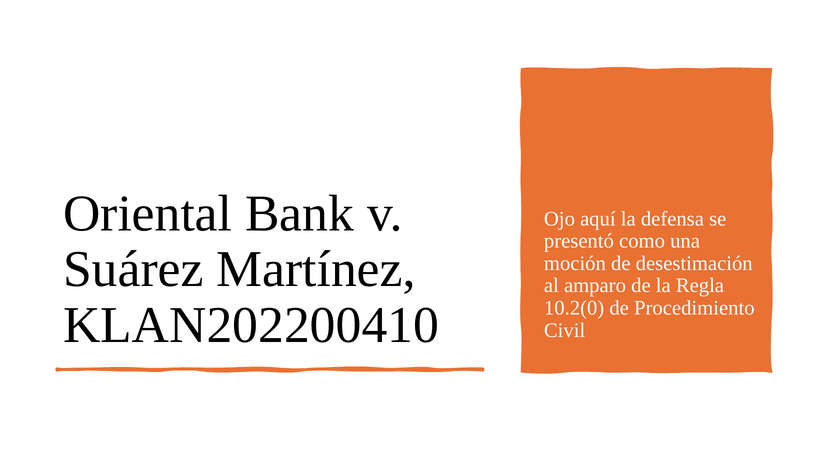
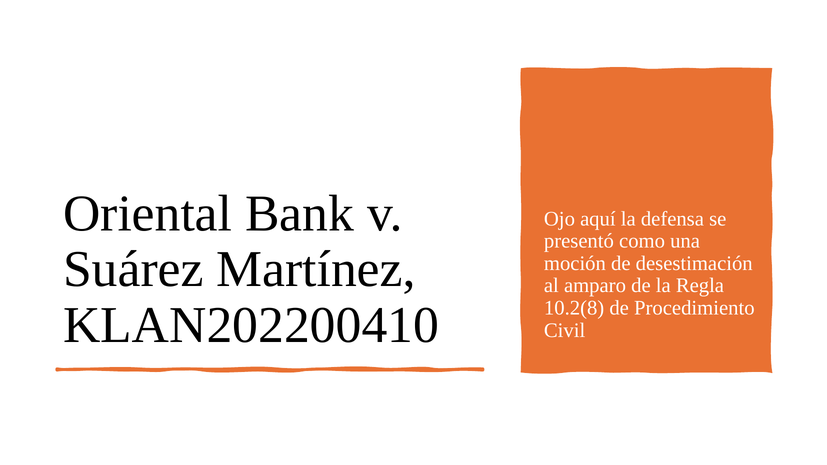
10.2(0: 10.2(0 -> 10.2(8 (574, 308)
